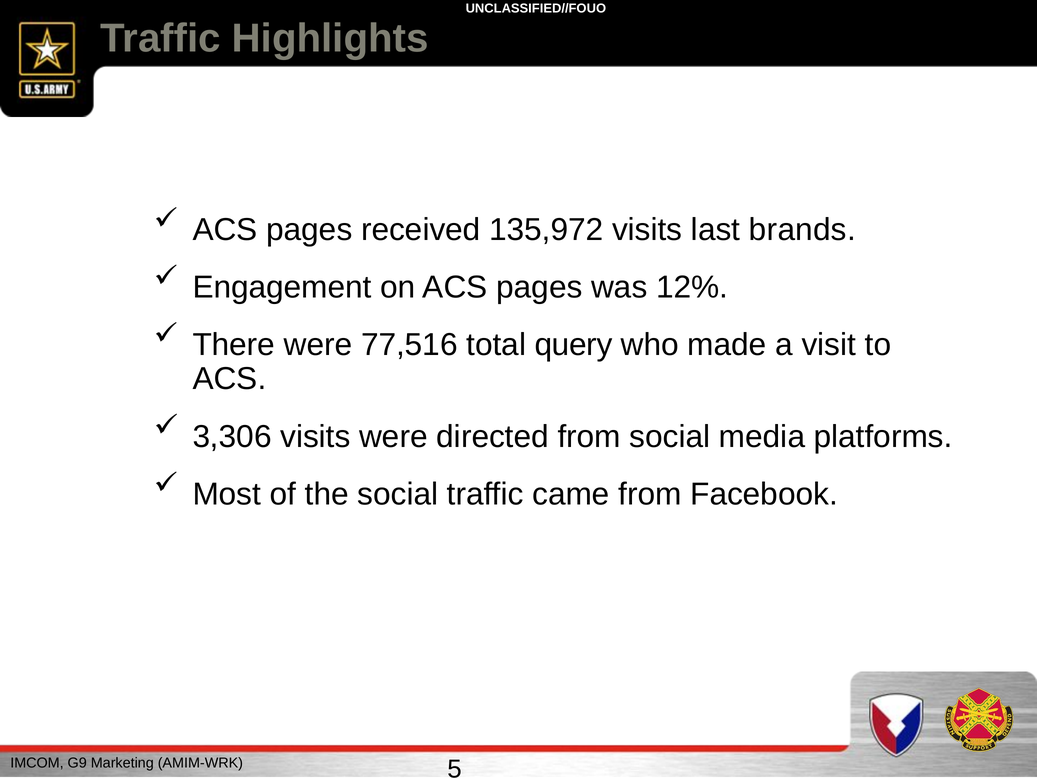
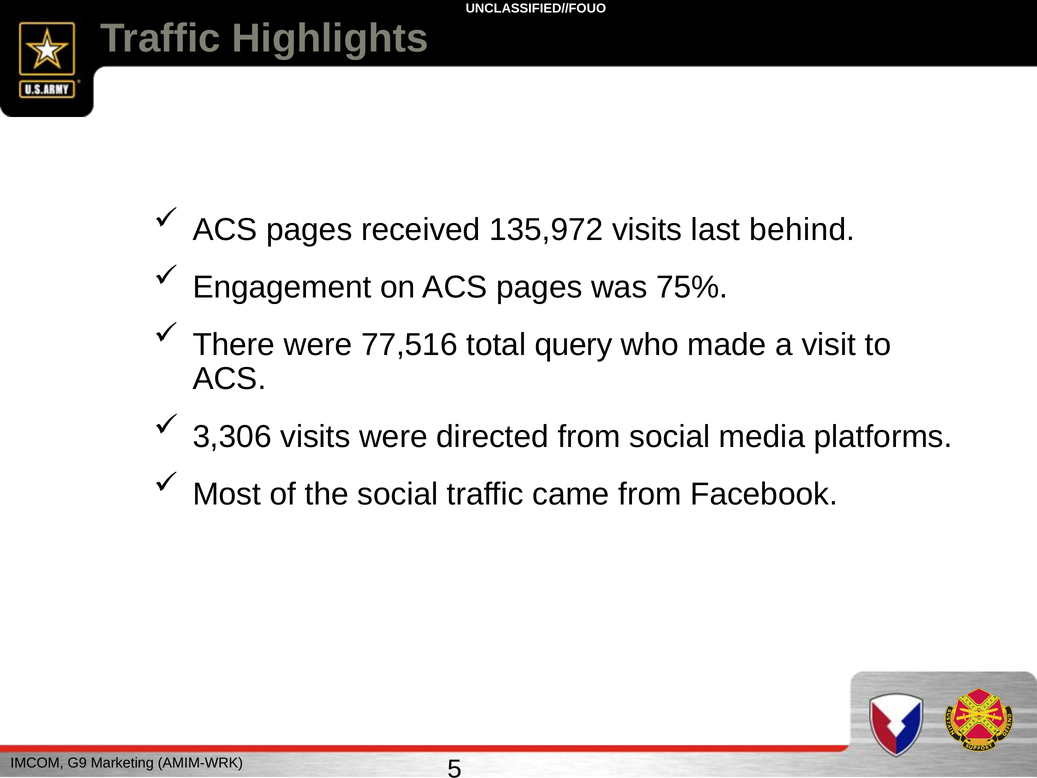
brands: brands -> behind (802, 230)
12%: 12% -> 75% (692, 287)
